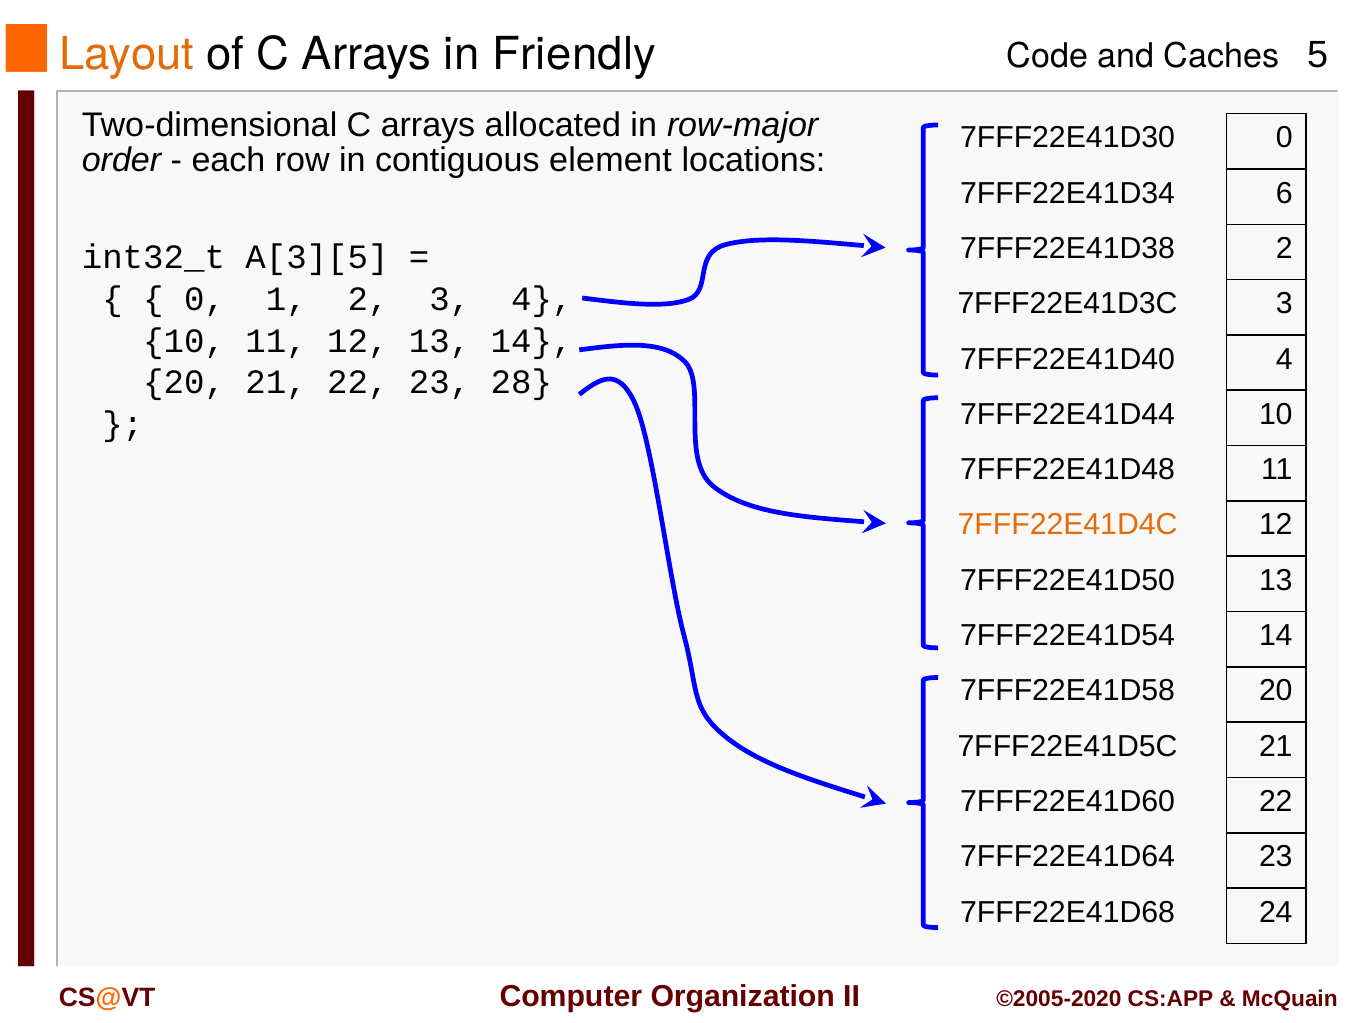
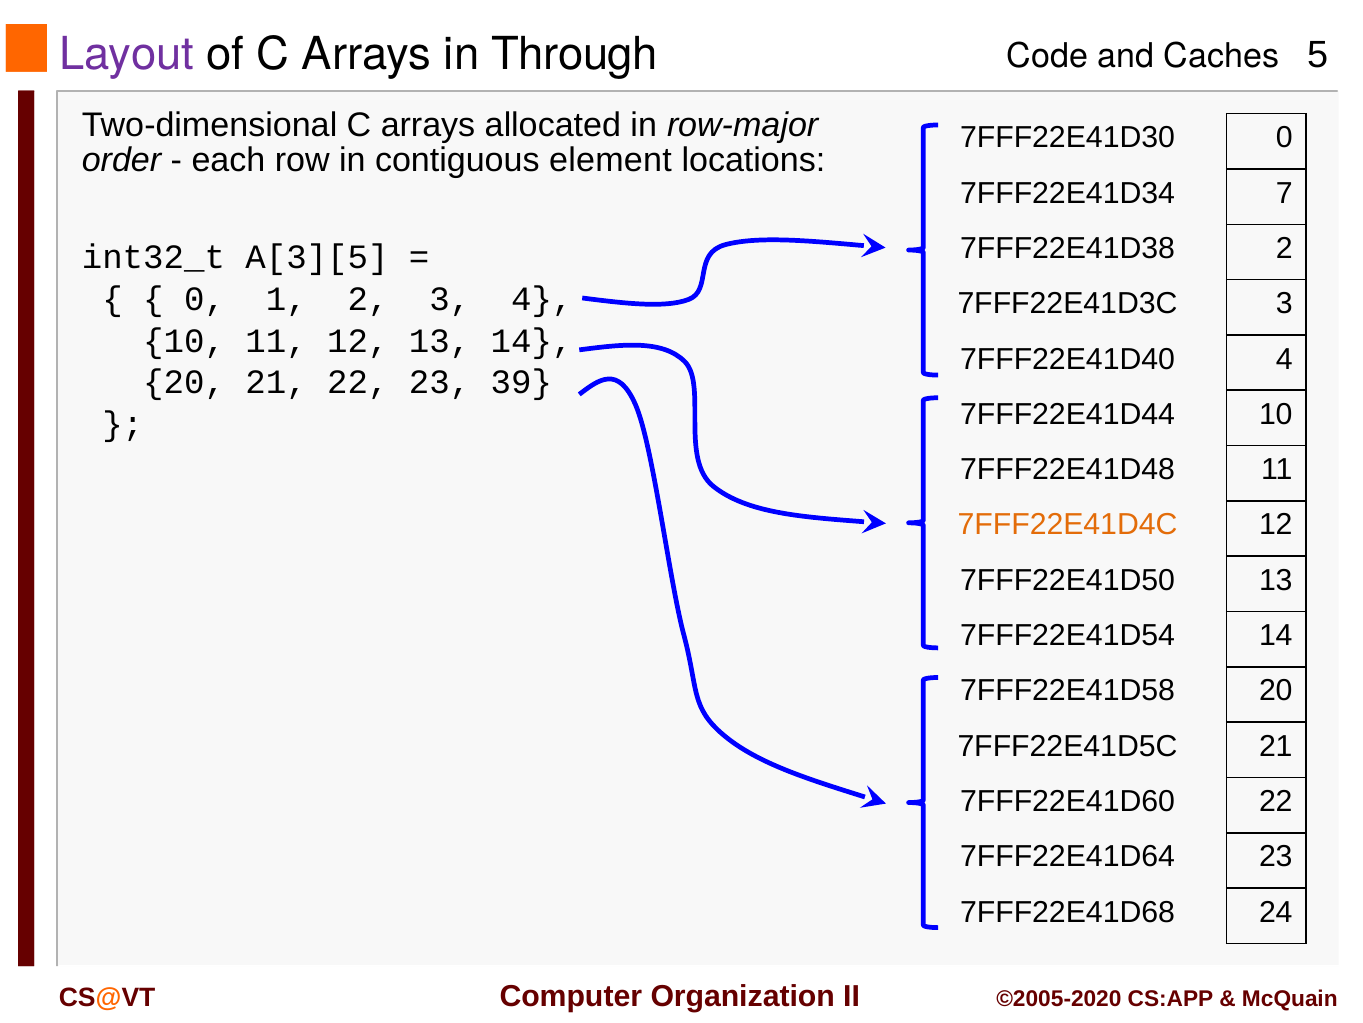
Layout colour: orange -> purple (126, 54)
Friendly: Friendly -> Through (575, 54)
6: 6 -> 7 (1284, 193)
28: 28 -> 39 (521, 382)
